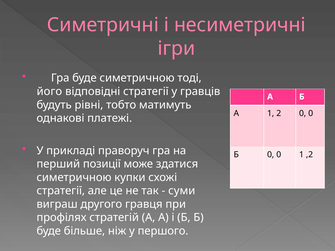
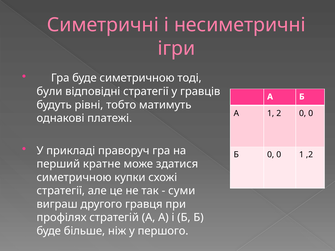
його: його -> були (49, 92)
позиції: позиції -> кратне (102, 164)
